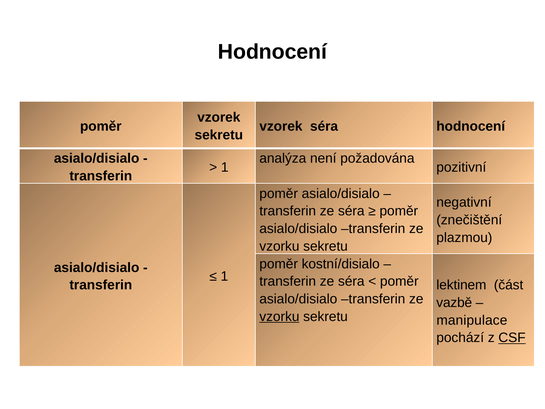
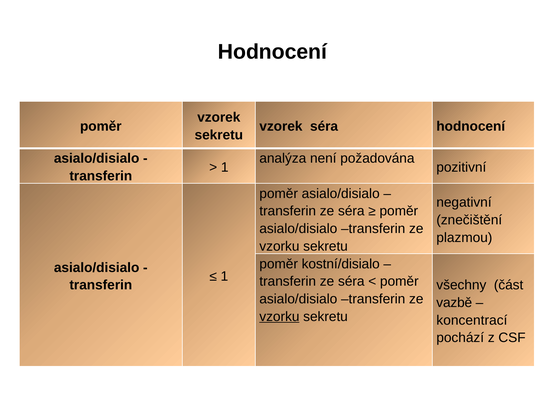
lektinem: lektinem -> všechny (461, 285)
manipulace: manipulace -> koncentrací (472, 320)
CSF underline: present -> none (512, 338)
